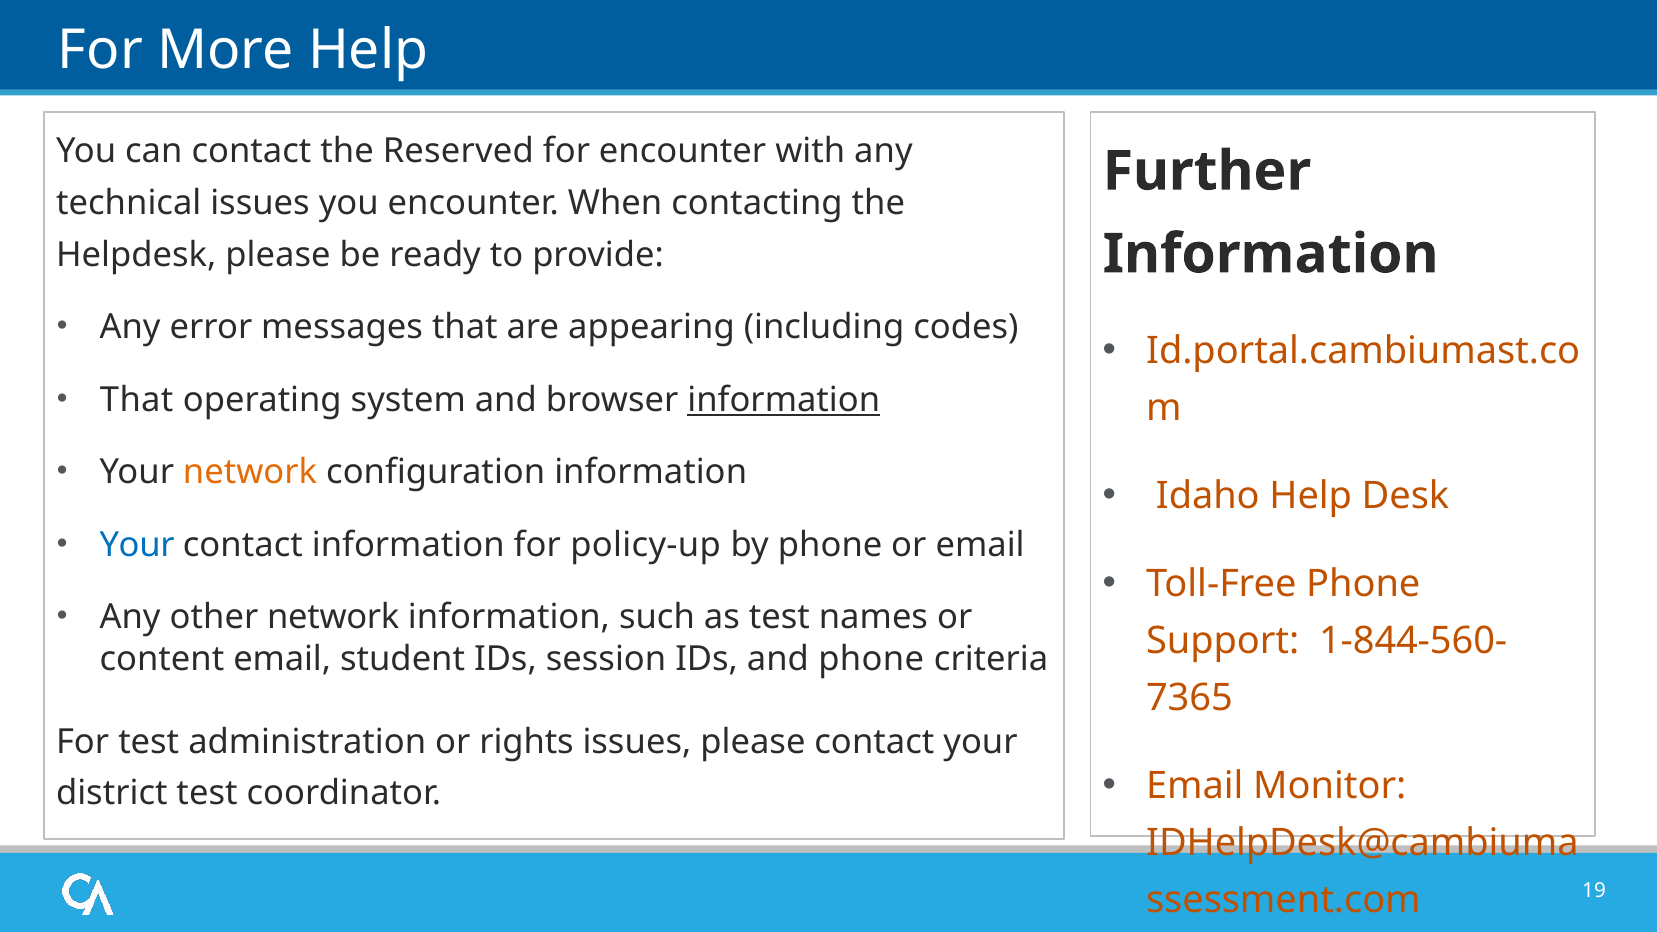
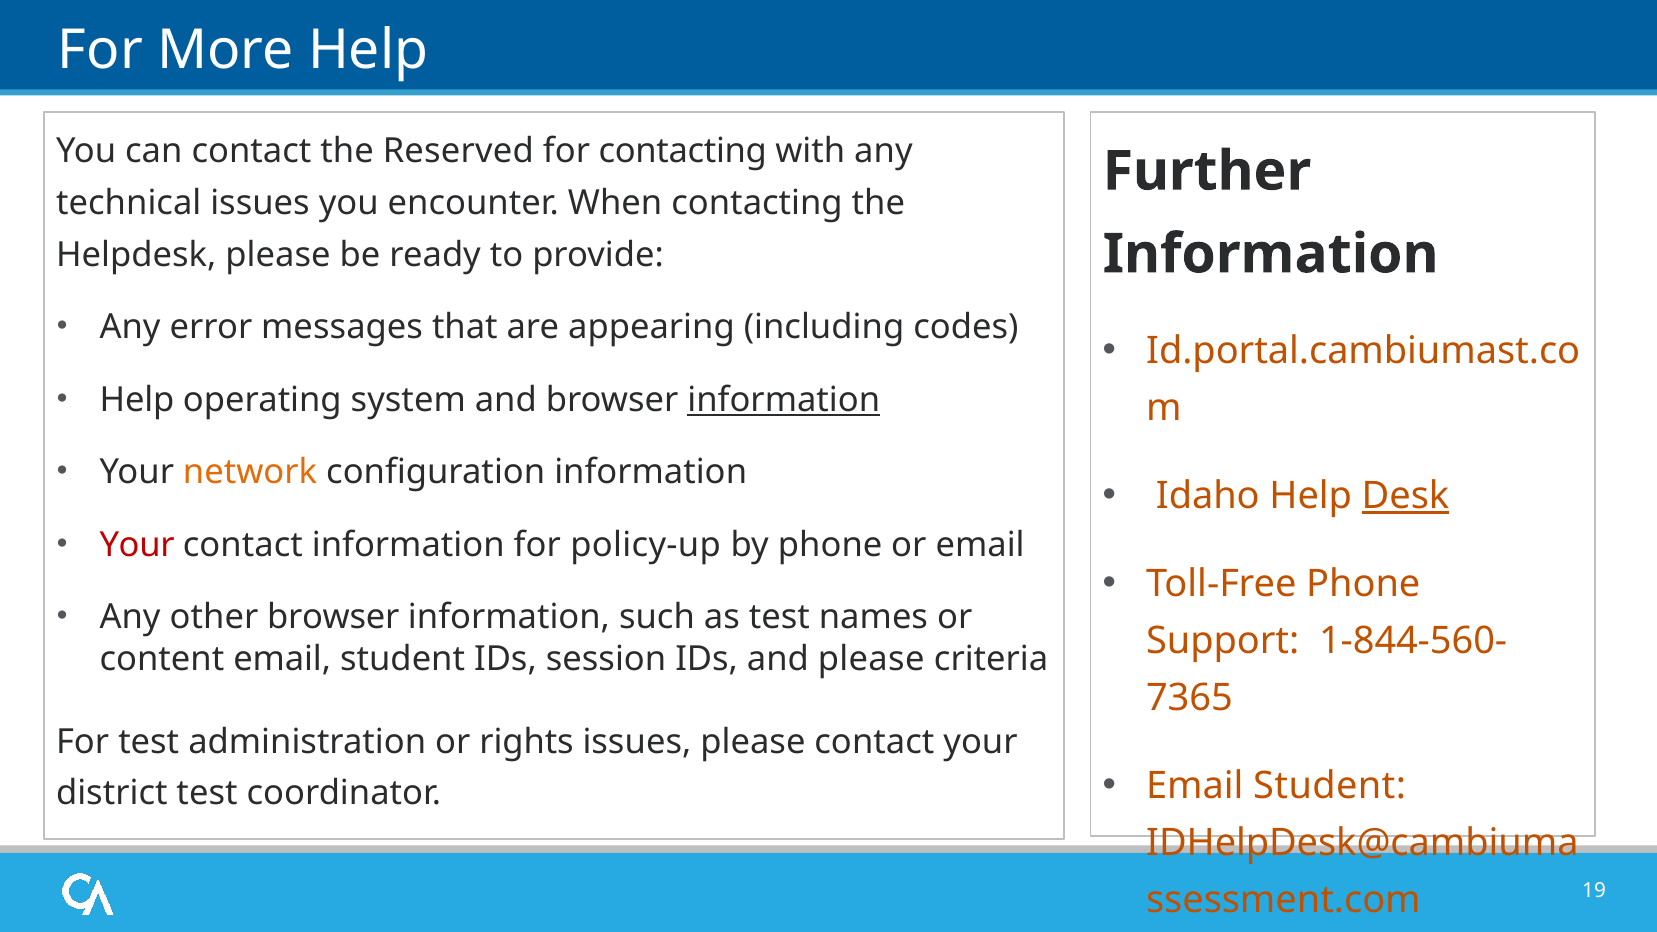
for encounter: encounter -> contacting (683, 151)
That: That -> Help (137, 400)
Desk underline: none -> present (1405, 496)
Your colour: blue -> red (137, 545)
other network: network -> browser (333, 617)
and phone: phone -> please (871, 659)
Monitor: Monitor -> Student (1330, 786)
